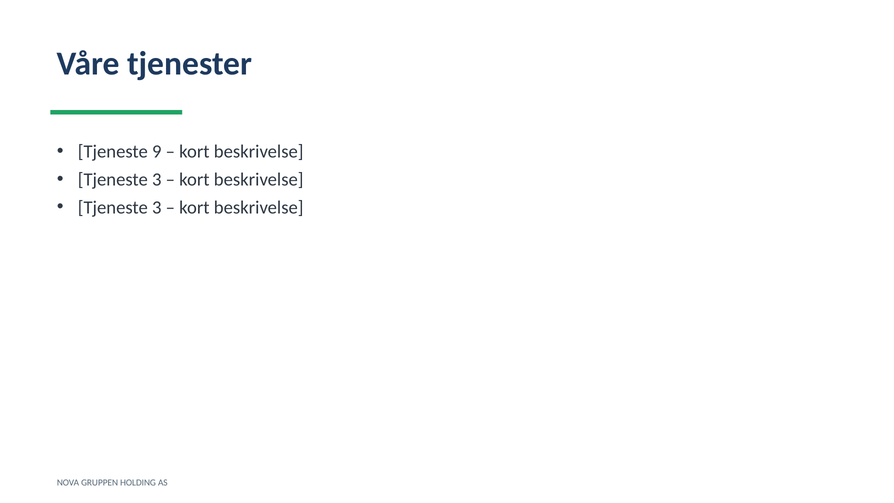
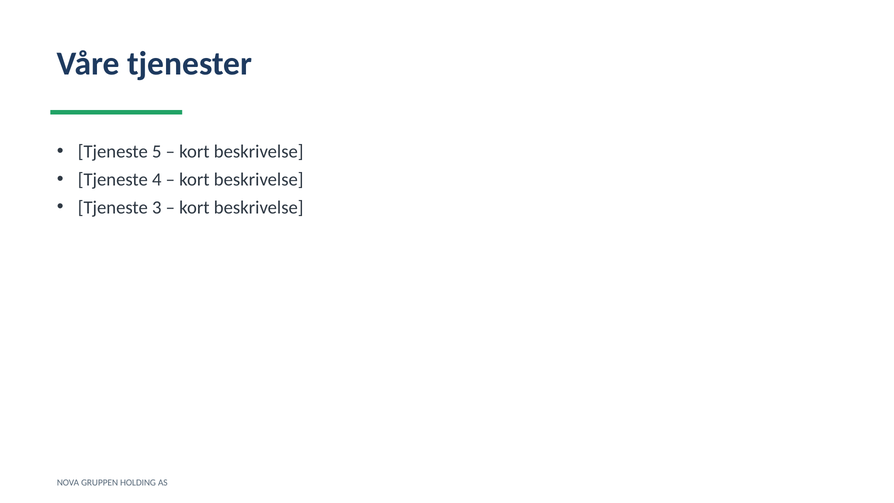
9: 9 -> 5 (157, 151)
3: 3 -> 4 (157, 179)
